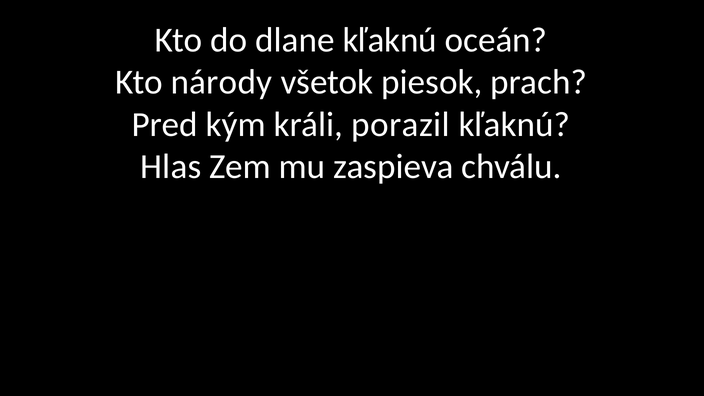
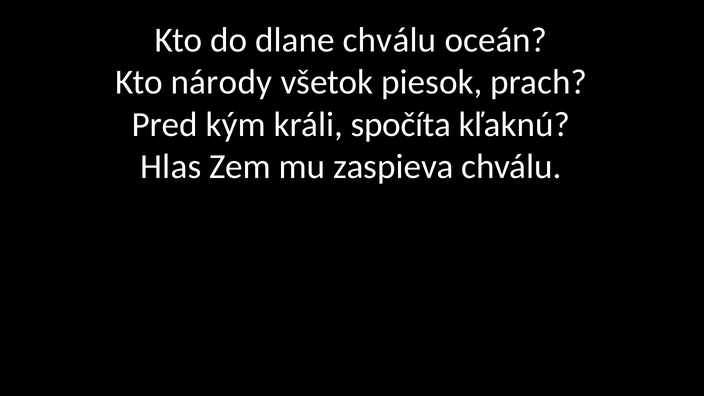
dlane kľaknú: kľaknú -> chválu (390, 40)
porazil: porazil -> spočíta (401, 125)
